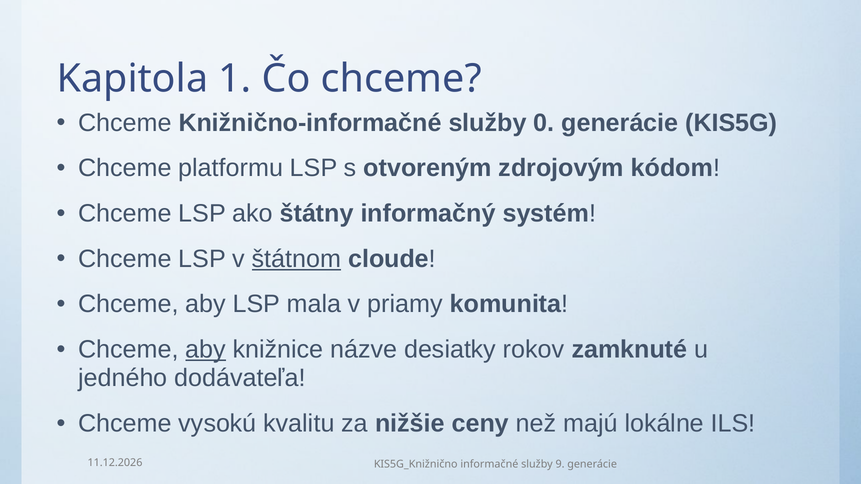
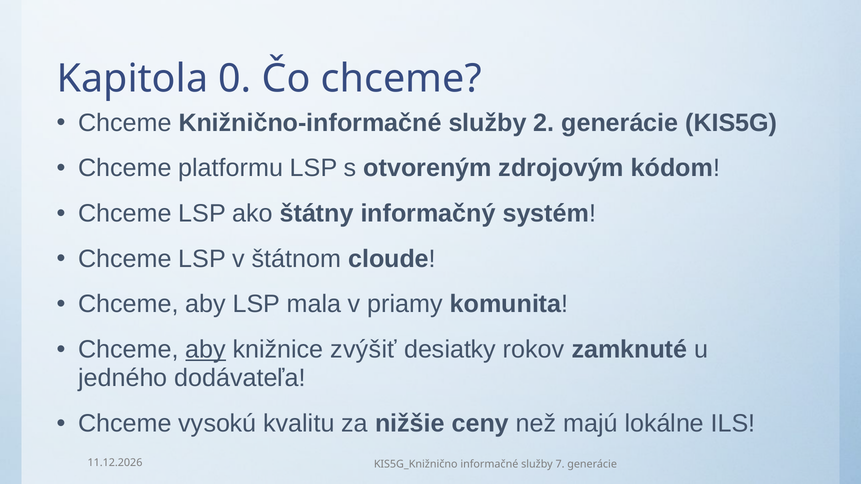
1: 1 -> 0 (235, 79)
0: 0 -> 2 (544, 123)
štátnom underline: present -> none (296, 259)
názve: názve -> zvýšiť (364, 350)
9: 9 -> 7 (560, 465)
